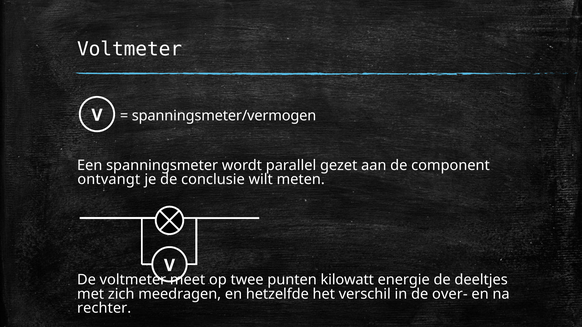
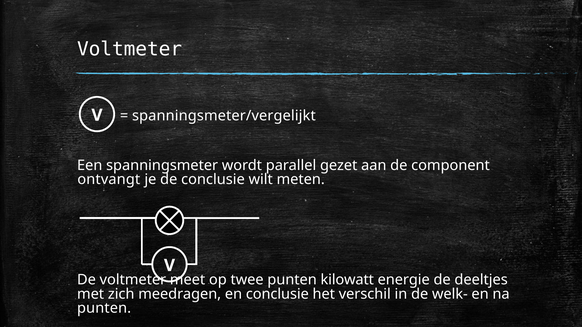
spanningsmeter/vermogen: spanningsmeter/vermogen -> spanningsmeter/vergelijkt (224, 116)
en hetzelfde: hetzelfde -> conclusie (277, 294)
over-: over- -> welk- (450, 294)
rechter: rechter -> punten (104, 308)
